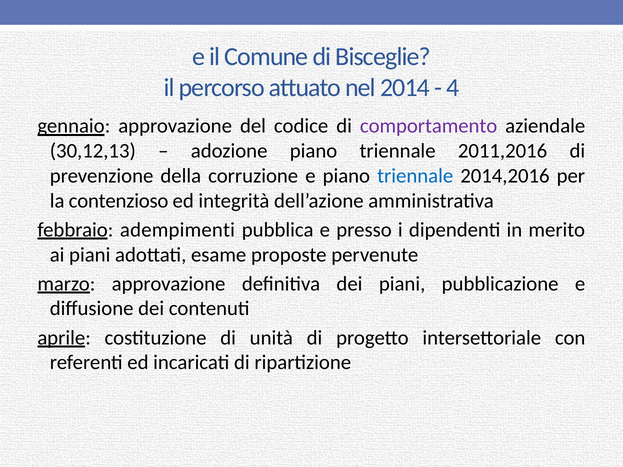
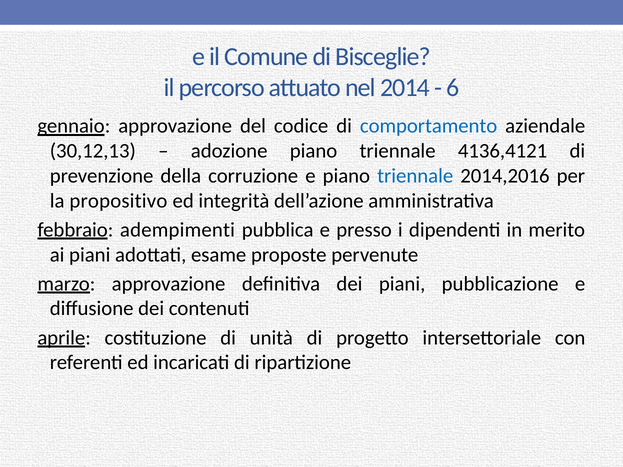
4: 4 -> 6 (453, 88)
comportamento colour: purple -> blue (429, 126)
2011,2016: 2011,2016 -> 4136,4121 (503, 151)
contenzioso: contenzioso -> propositivo (118, 201)
